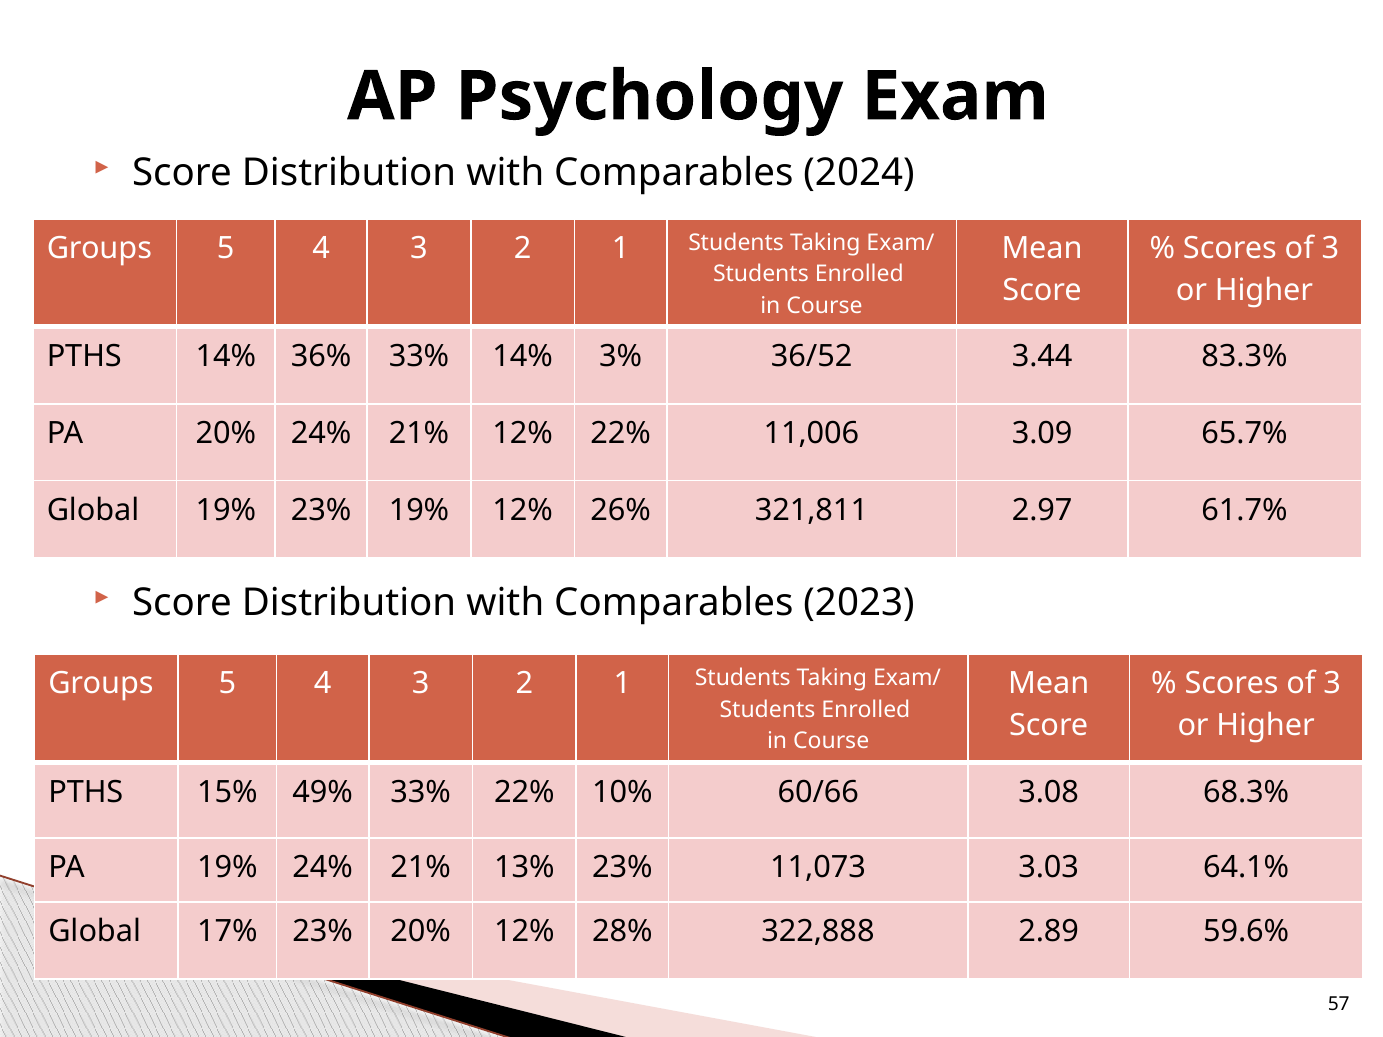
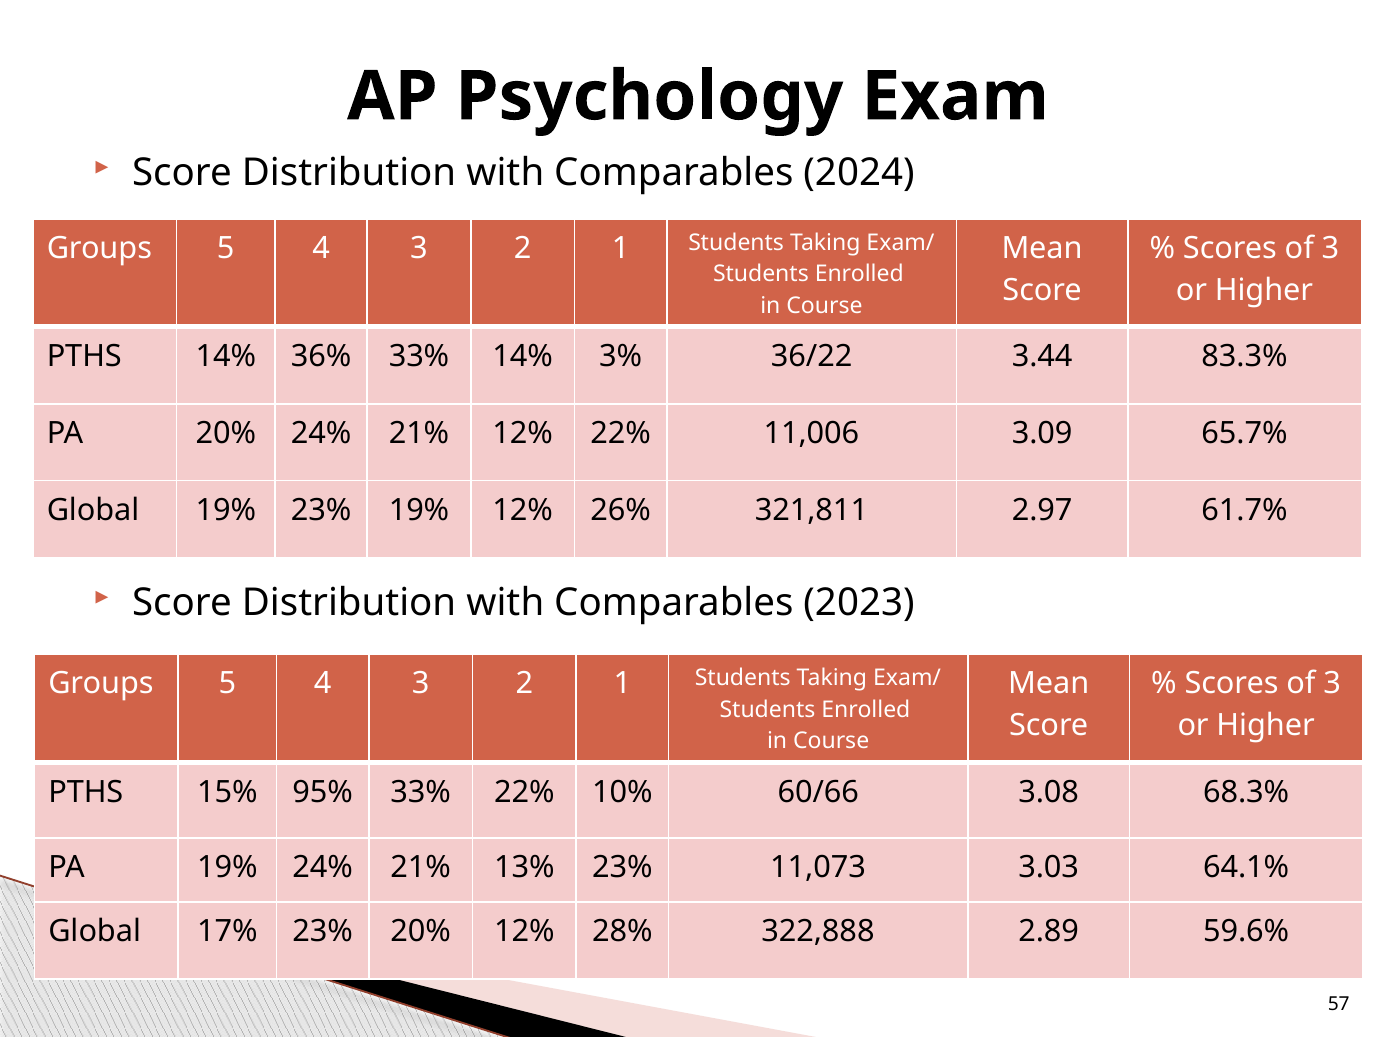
36/52: 36/52 -> 36/22 (812, 356)
49%: 49% -> 95% (323, 792)
